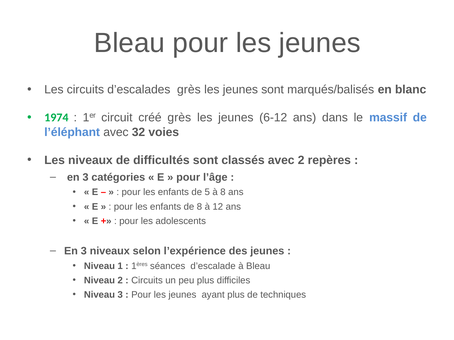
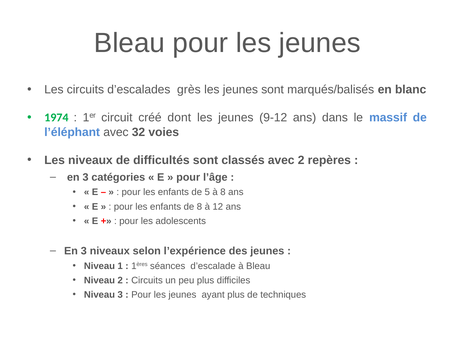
créé grès: grès -> dont (179, 118)
6-12: 6-12 -> 9-12 (273, 118)
